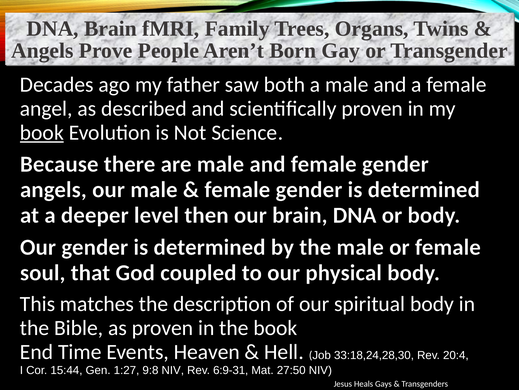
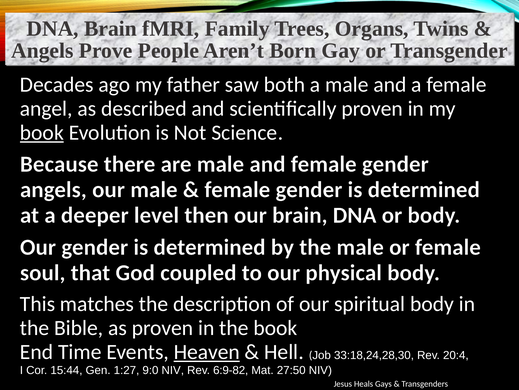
Heaven underline: none -> present (207, 351)
9:8: 9:8 -> 9:0 (150, 370)
6:9-31: 6:9-31 -> 6:9-82 (231, 370)
